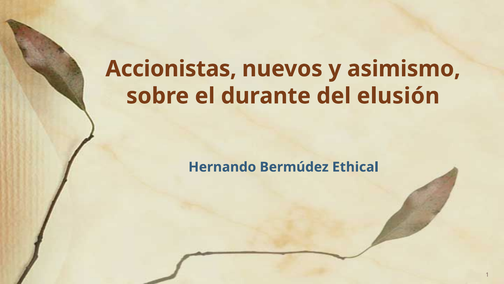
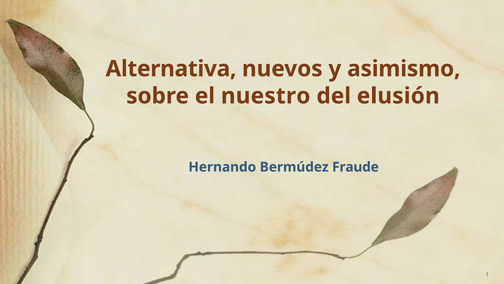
Accionistas: Accionistas -> Alternativa (171, 69)
durante: durante -> nuestro (266, 96)
Ethical: Ethical -> Fraude (355, 167)
